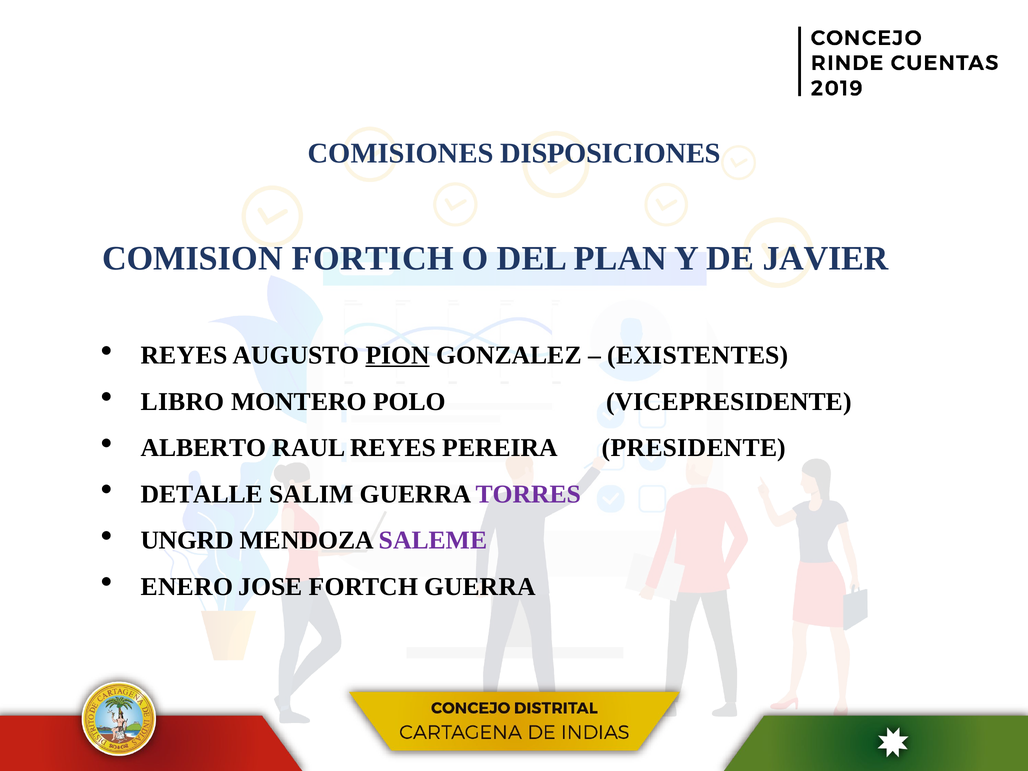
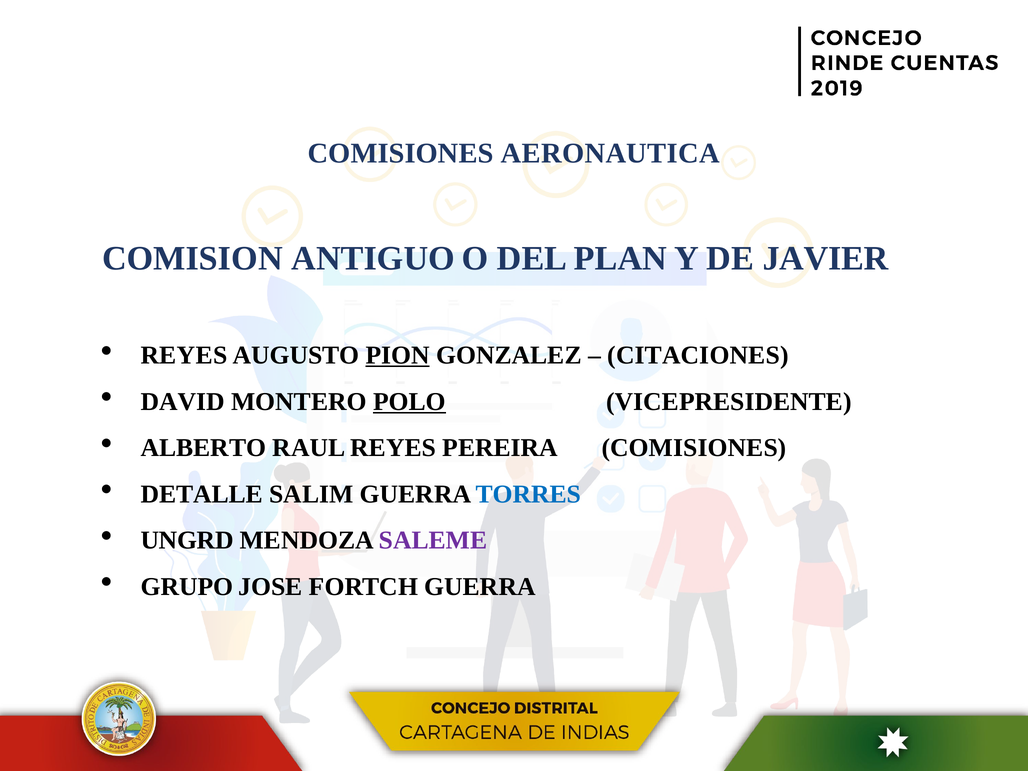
DISPOSICIONES: DISPOSICIONES -> AERONAUTICA (610, 153)
FORTICH: FORTICH -> ANTIGUO (373, 258)
EXISTENTES: EXISTENTES -> CITACIONES (698, 355)
LIBRO: LIBRO -> DAVID (183, 402)
POLO underline: none -> present (409, 402)
PEREIRA PRESIDENTE: PRESIDENTE -> COMISIONES (694, 448)
TORRES colour: purple -> blue (528, 494)
ENERO: ENERO -> GRUPO (187, 587)
